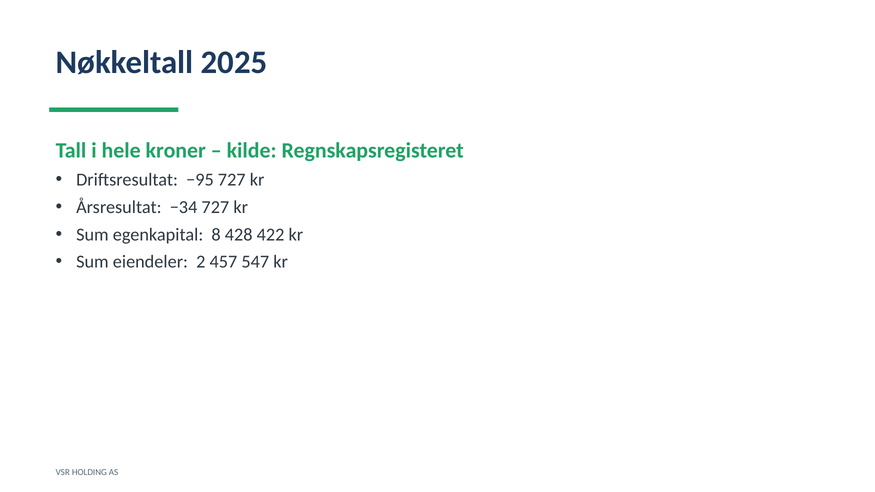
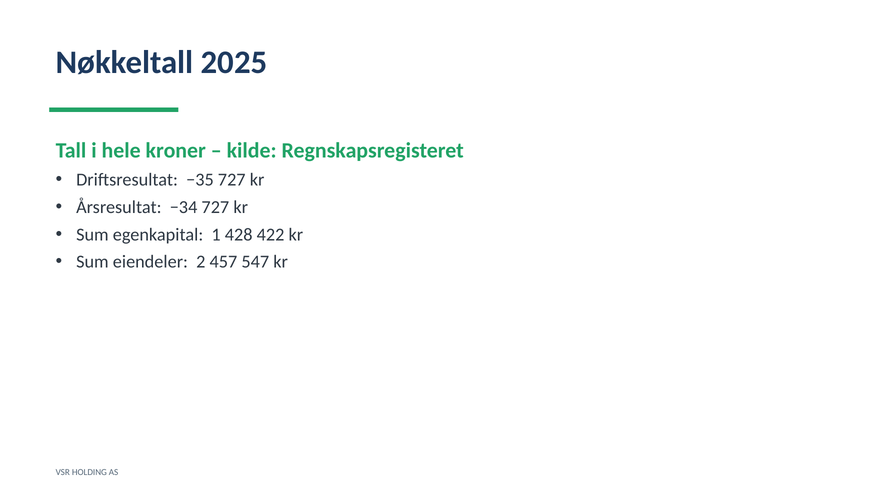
−95: −95 -> −35 (200, 180)
8: 8 -> 1 (216, 235)
